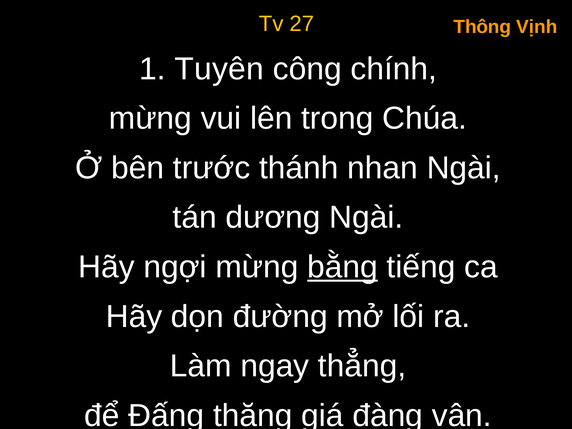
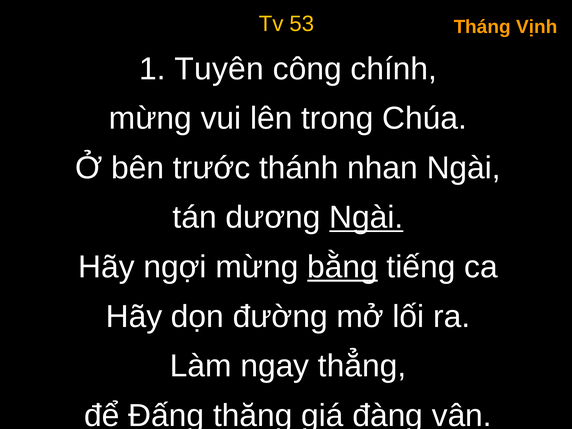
27: 27 -> 53 (302, 24)
Thông: Thông -> Tháng (482, 27)
Ngài underline: none -> present (366, 218)
